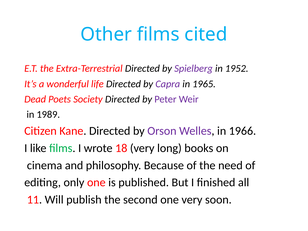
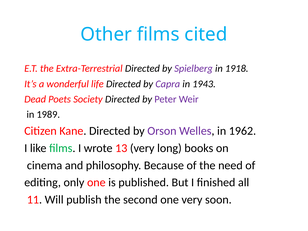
1952: 1952 -> 1918 (237, 69)
1965: 1965 -> 1943 (204, 84)
1966: 1966 -> 1962 (242, 131)
18: 18 -> 13 (121, 148)
